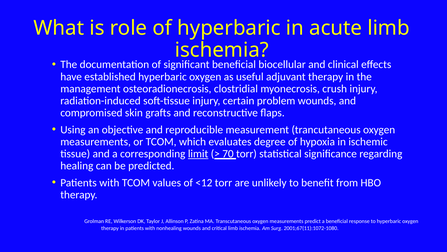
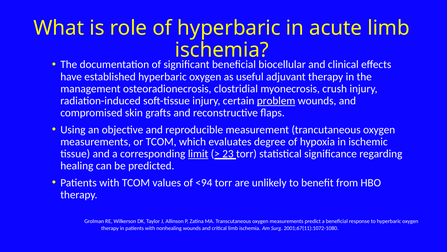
problem underline: none -> present (276, 101)
70: 70 -> 23 (228, 154)
<12: <12 -> <94 (204, 182)
